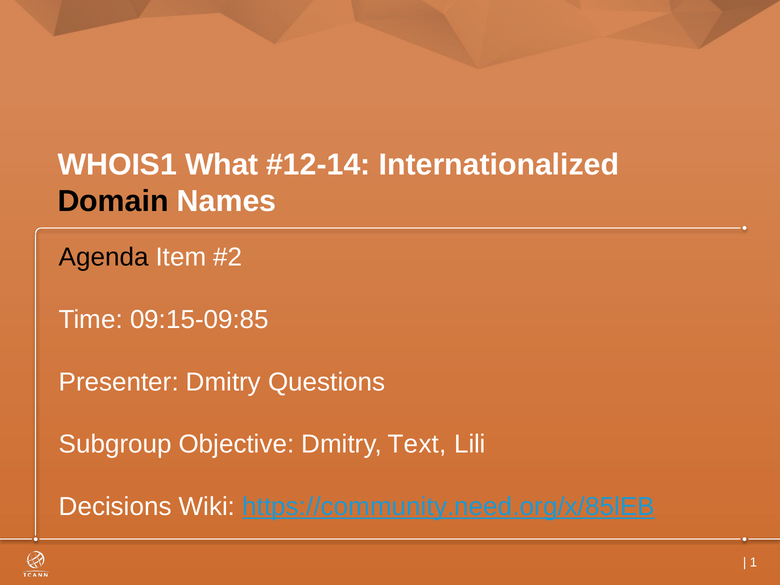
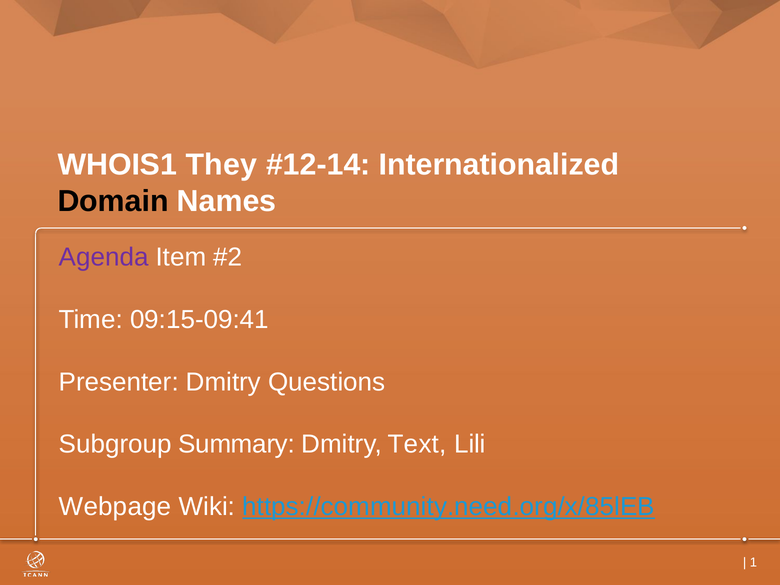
What: What -> They (221, 165)
Agenda colour: black -> purple (104, 257)
09:15-09:85: 09:15-09:85 -> 09:15-09:41 (199, 320)
Objective: Objective -> Summary (237, 444)
Decisions: Decisions -> Webpage (115, 507)
